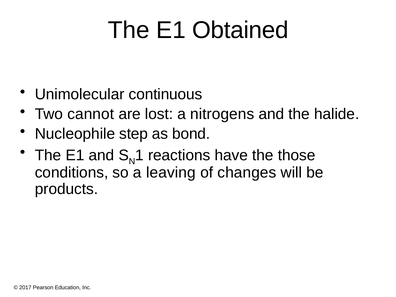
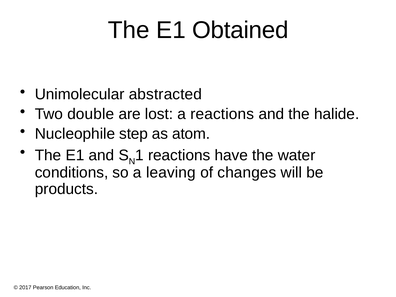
continuous: continuous -> abstracted (165, 94)
cannot: cannot -> double (91, 114)
a nitrogens: nitrogens -> reactions (222, 114)
bond: bond -> atom (191, 134)
those: those -> water (297, 155)
